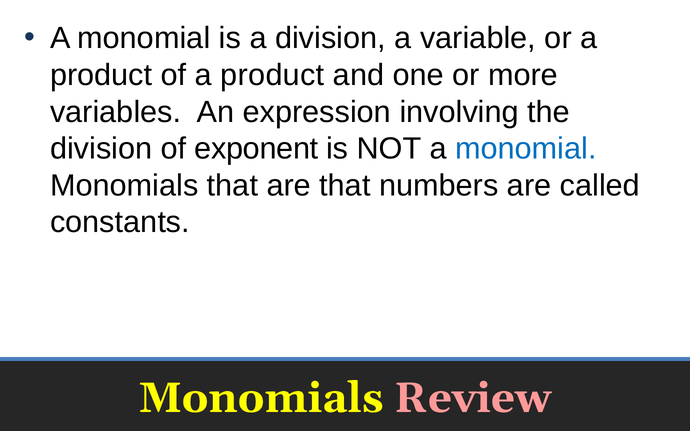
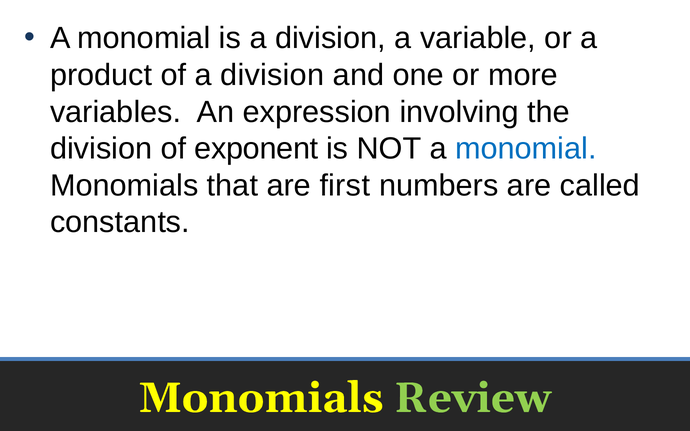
of a product: product -> division (272, 75)
are that: that -> first (345, 186)
Review colour: pink -> light green (473, 398)
